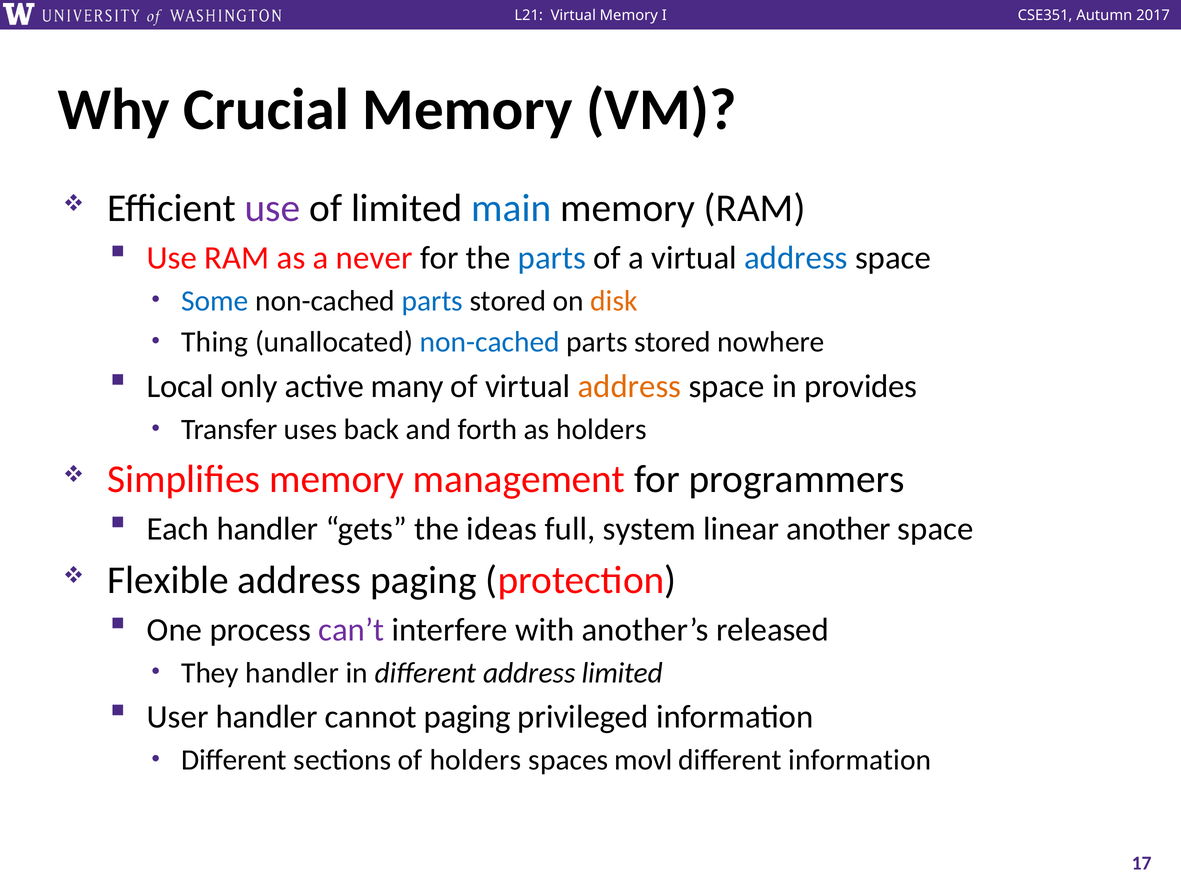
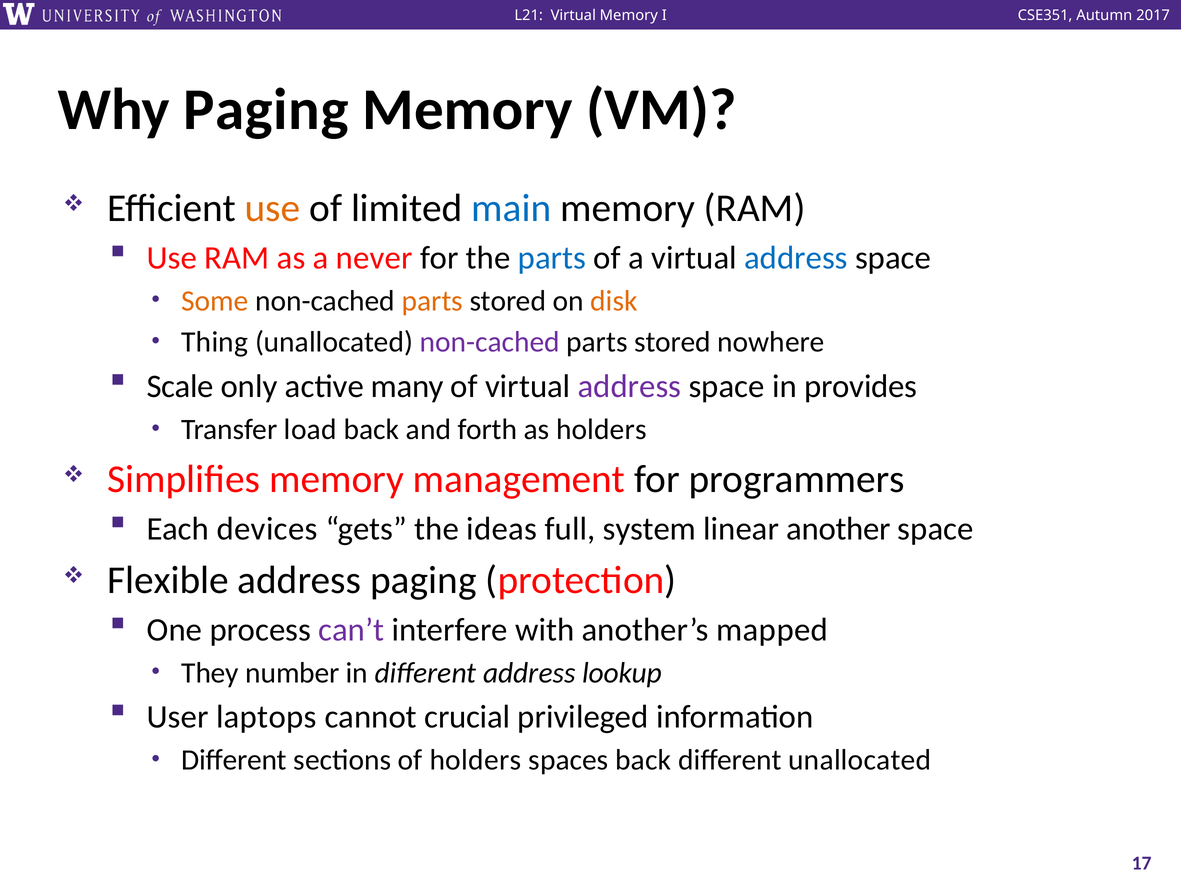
Why Crucial: Crucial -> Paging (266, 110)
use colour: purple -> orange (273, 208)
Some colour: blue -> orange (215, 301)
parts colour: blue -> orange (432, 301)
non-cached colour: blue -> purple (490, 342)
Local: Local -> Scale (180, 386)
address colour: orange -> purple (629, 386)
uses: uses -> load (310, 429)
Each handler: handler -> devices (267, 529)
released: released -> mapped (772, 630)
They handler: handler -> number (292, 673)
address limited: limited -> lookup (622, 673)
User handler: handler -> laptops (266, 717)
cannot paging: paging -> crucial (467, 717)
spaces movl: movl -> back (643, 760)
different information: information -> unallocated (860, 760)
